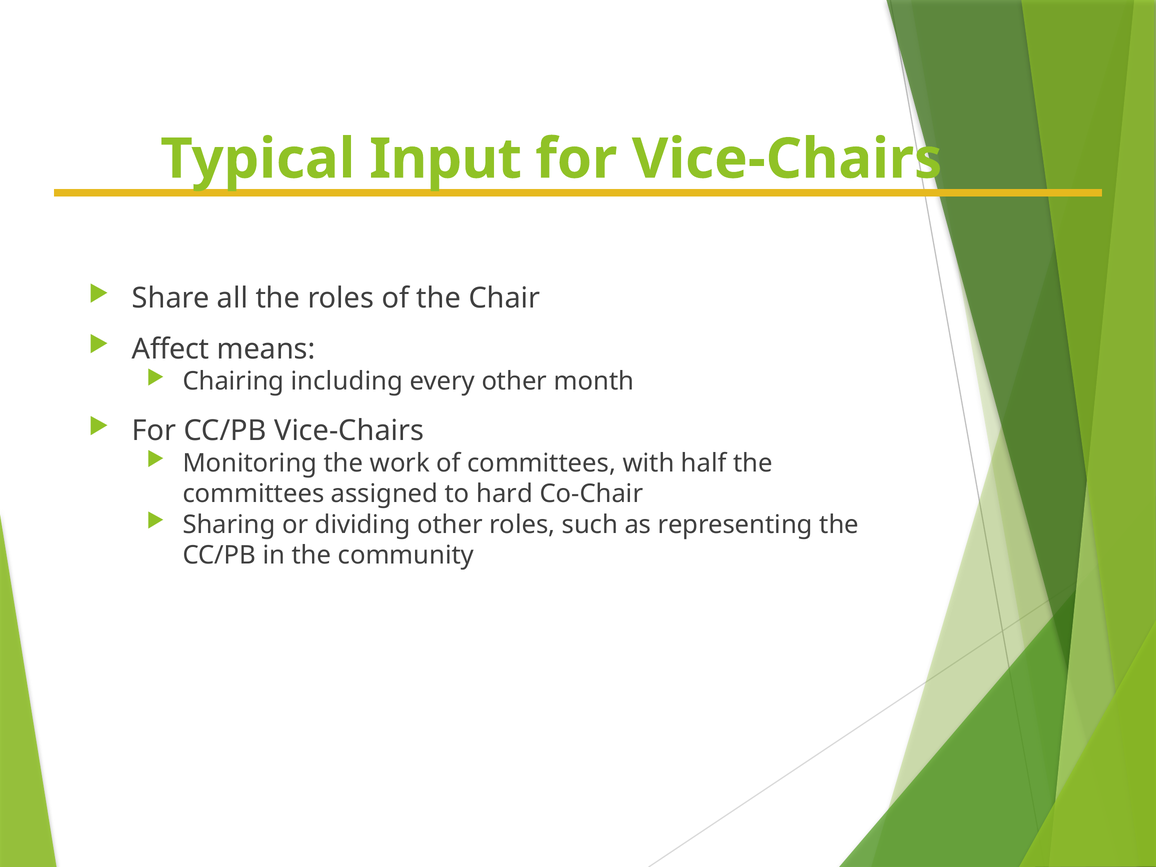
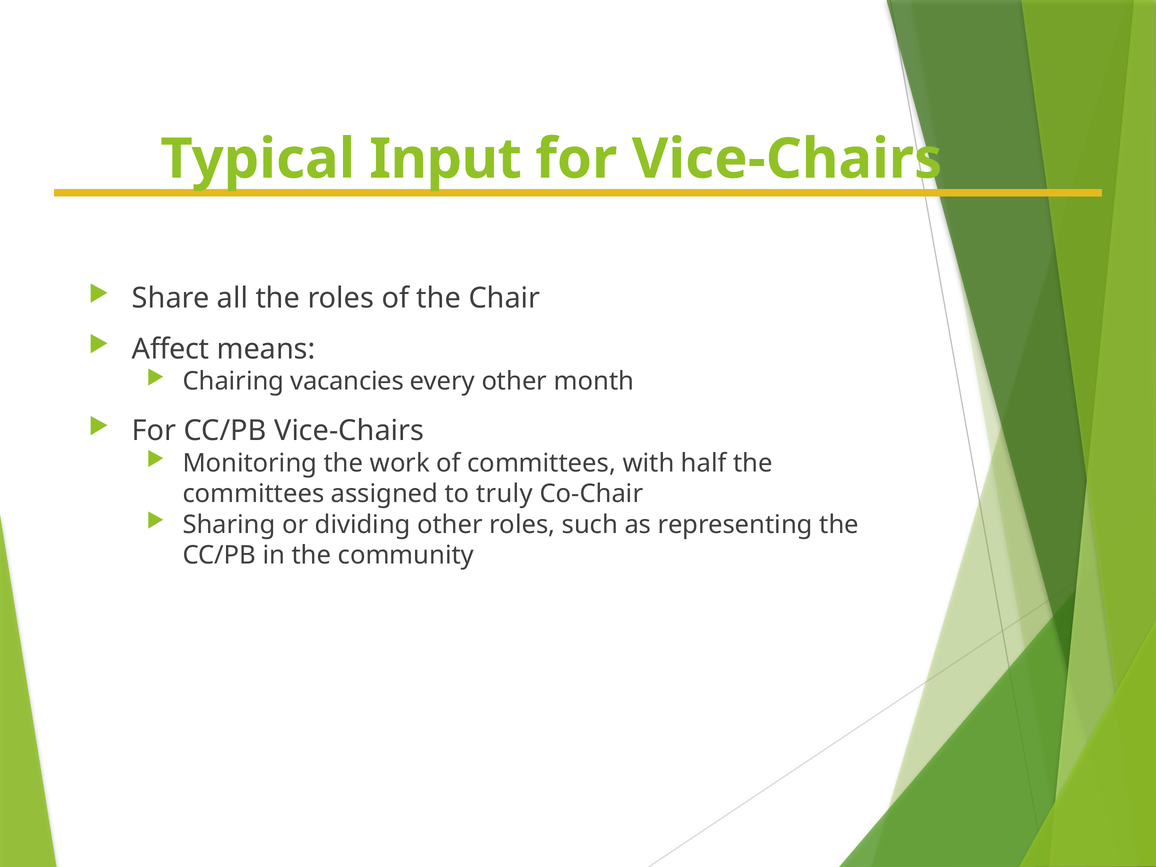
including: including -> vacancies (347, 382)
hard: hard -> truly (504, 494)
